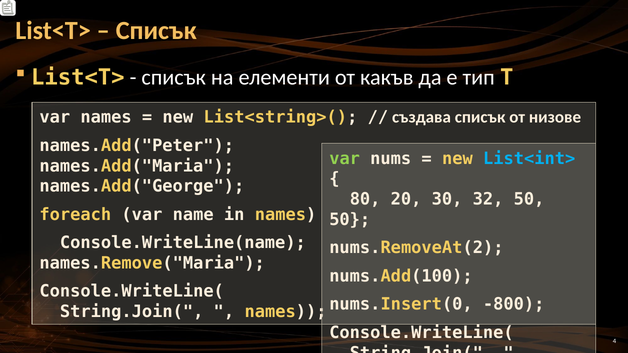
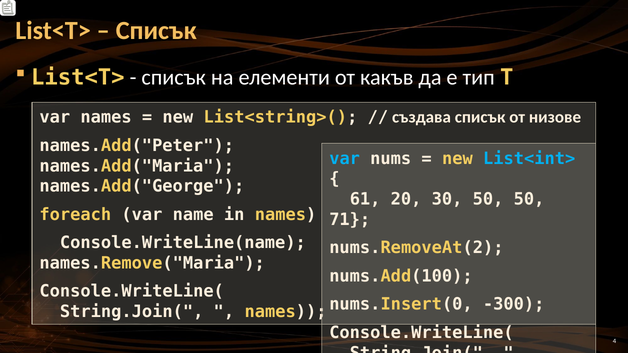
var colour: light green -> light blue (345, 159)
80: 80 -> 61 (365, 199)
30 32: 32 -> 50 (488, 199)
50: 50 -> 71 (350, 220)
-800: -800 -> -300 (514, 305)
